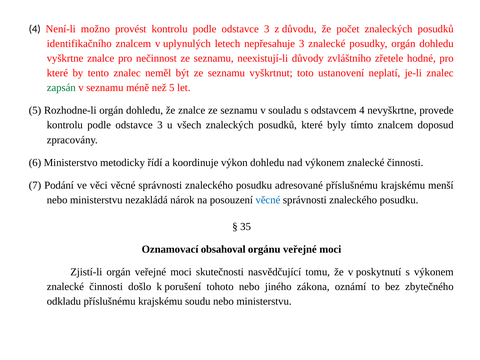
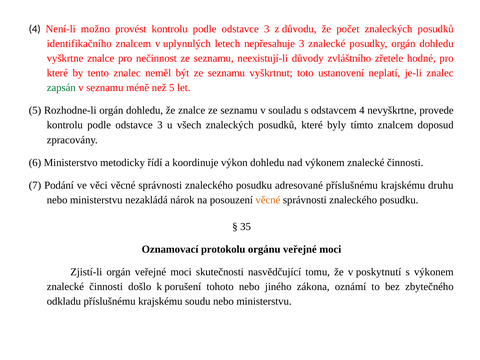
menší: menší -> druhu (441, 185)
věcné colour: blue -> orange (268, 200)
obsahoval: obsahoval -> protokolu (223, 249)
